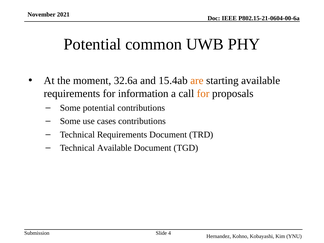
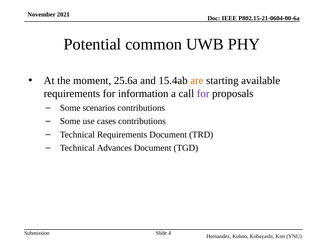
32.6a: 32.6a -> 25.6a (126, 81)
for colour: orange -> purple (203, 94)
Some potential: potential -> scenarios (99, 108)
Technical Available: Available -> Advances (114, 148)
